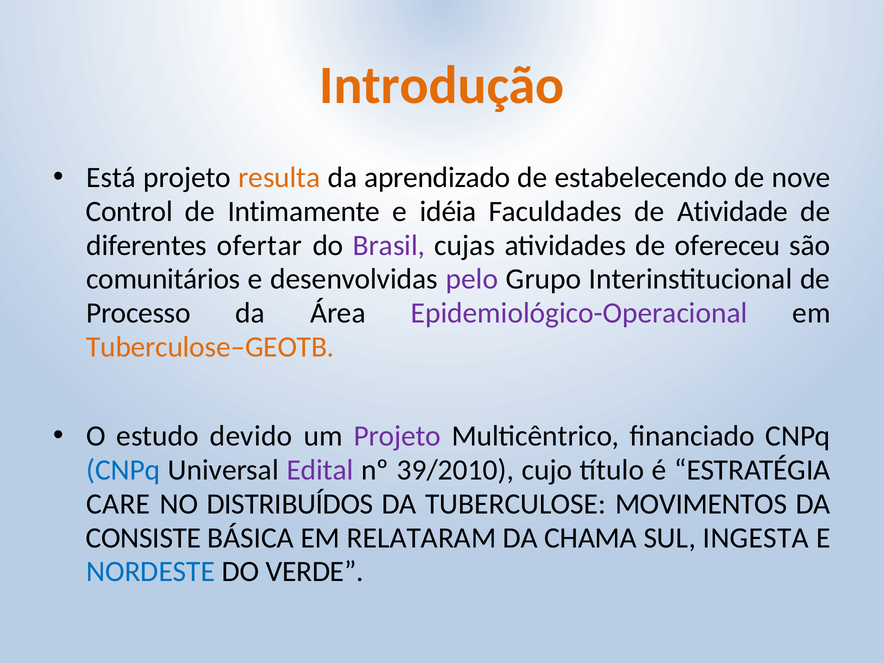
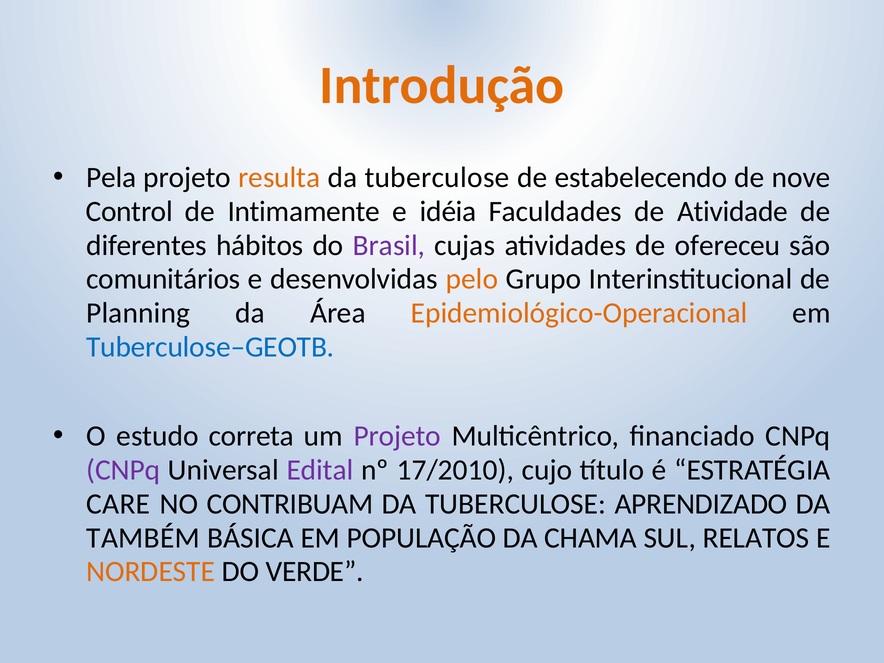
Está: Está -> Pela (111, 177)
aprendizado: aprendizado -> tuberculose (437, 177)
ofertar: ofertar -> hábitos (260, 245)
pelo colour: purple -> orange (472, 279)
Processo: Processo -> Planning (138, 313)
Epidemiológico-Operacional colour: purple -> orange (579, 313)
Tuberculose–GEOTB colour: orange -> blue (210, 347)
devido: devido -> correta (251, 436)
CNPq colour: blue -> purple (123, 470)
39/2010: 39/2010 -> 17/2010 (455, 470)
DISTRIBUÍDOS: DISTRIBUÍDOS -> CONTRIBUAM (290, 504)
MOVIMENTOS: MOVIMENTOS -> APRENDIZADO (701, 504)
CONSISTE: CONSISTE -> TAMBÉM (143, 538)
RELATARAM: RELATARAM -> POPULAÇÃO (422, 538)
INGESTA: INGESTA -> RELATOS (756, 538)
NORDESTE colour: blue -> orange (151, 572)
